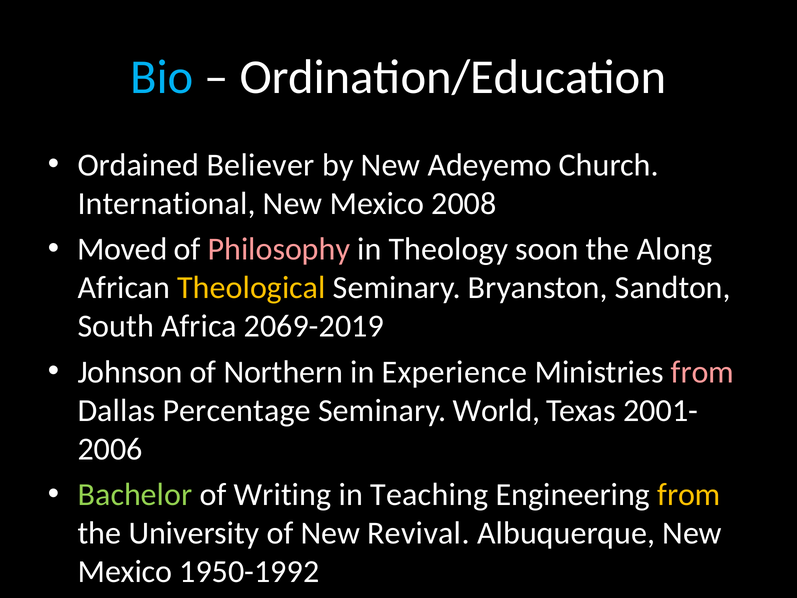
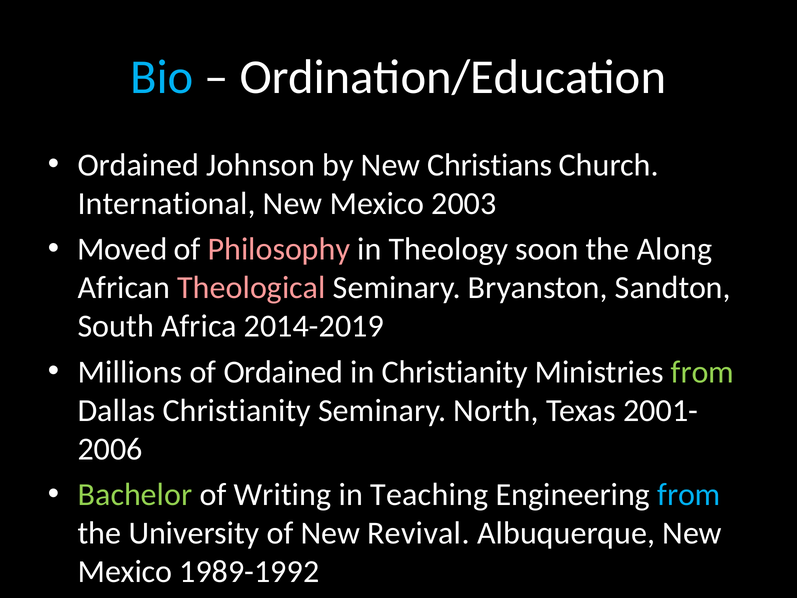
Believer: Believer -> Johnson (261, 165)
Adeyemo: Adeyemo -> Christians (490, 165)
2008: 2008 -> 2003 (464, 203)
Theological colour: yellow -> pink (251, 288)
2069-2019: 2069-2019 -> 2014-2019 (314, 326)
Johnson: Johnson -> Millions (130, 372)
of Northern: Northern -> Ordained (283, 372)
in Experience: Experience -> Christianity (455, 372)
from colour: pink -> light green (702, 372)
Dallas Percentage: Percentage -> Christianity (237, 410)
World: World -> North (496, 410)
from colour: yellow -> light blue (689, 494)
1950-1992: 1950-1992 -> 1989-1992 (249, 572)
